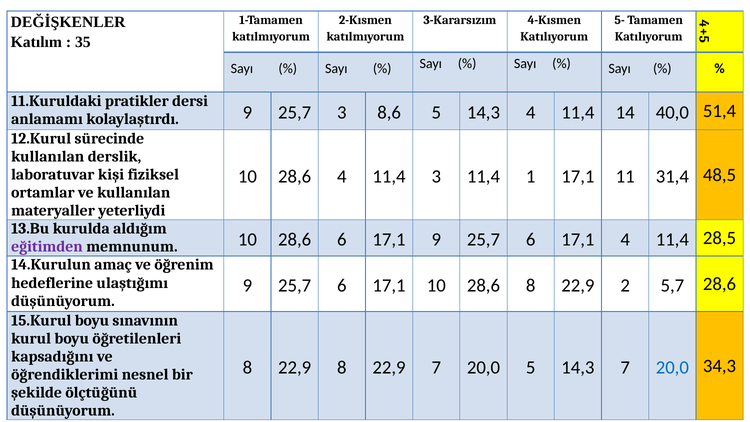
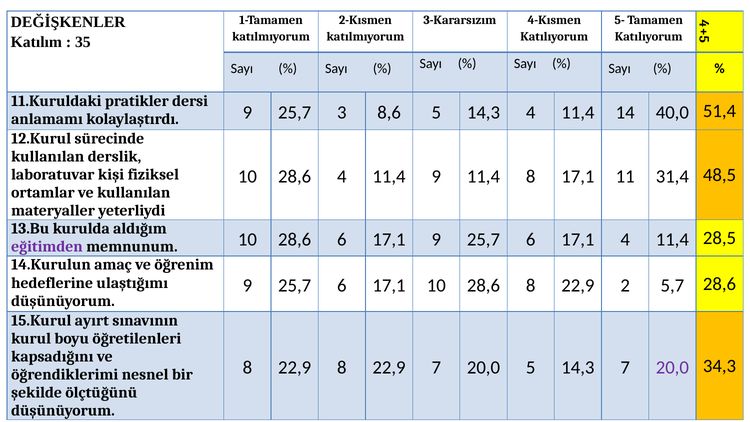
11,4 3: 3 -> 9 (436, 177)
11,4 1: 1 -> 8 (531, 177)
15.Kurul boyu: boyu -> ayırt (92, 320)
20,0 colour: blue -> purple (672, 367)
